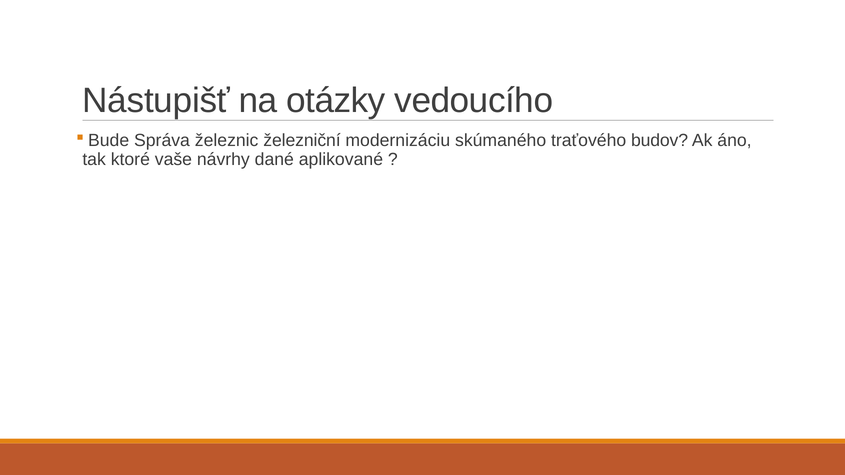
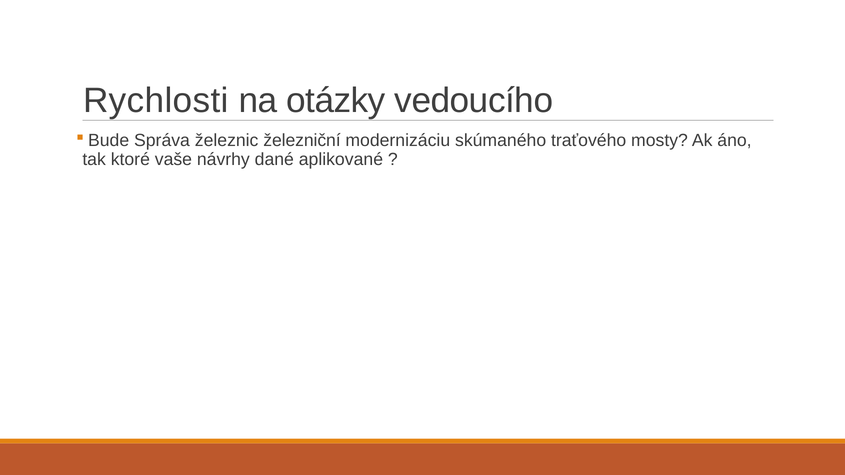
Nástupišť: Nástupišť -> Rychlosti (156, 101)
budov: budov -> mosty (660, 140)
